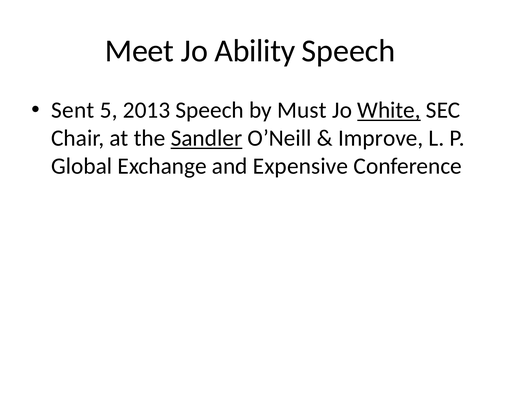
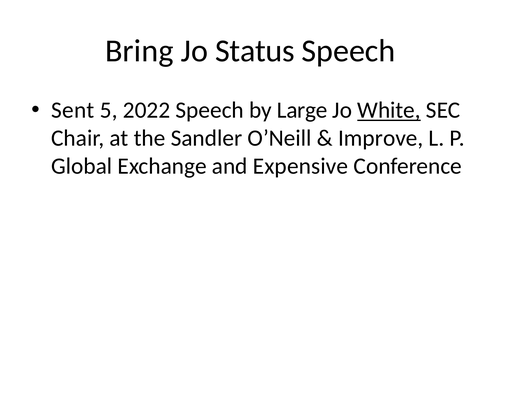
Meet: Meet -> Bring (139, 51)
Ability: Ability -> Status (255, 51)
2013: 2013 -> 2022 (147, 110)
Must: Must -> Large (302, 110)
Sandler underline: present -> none (206, 138)
